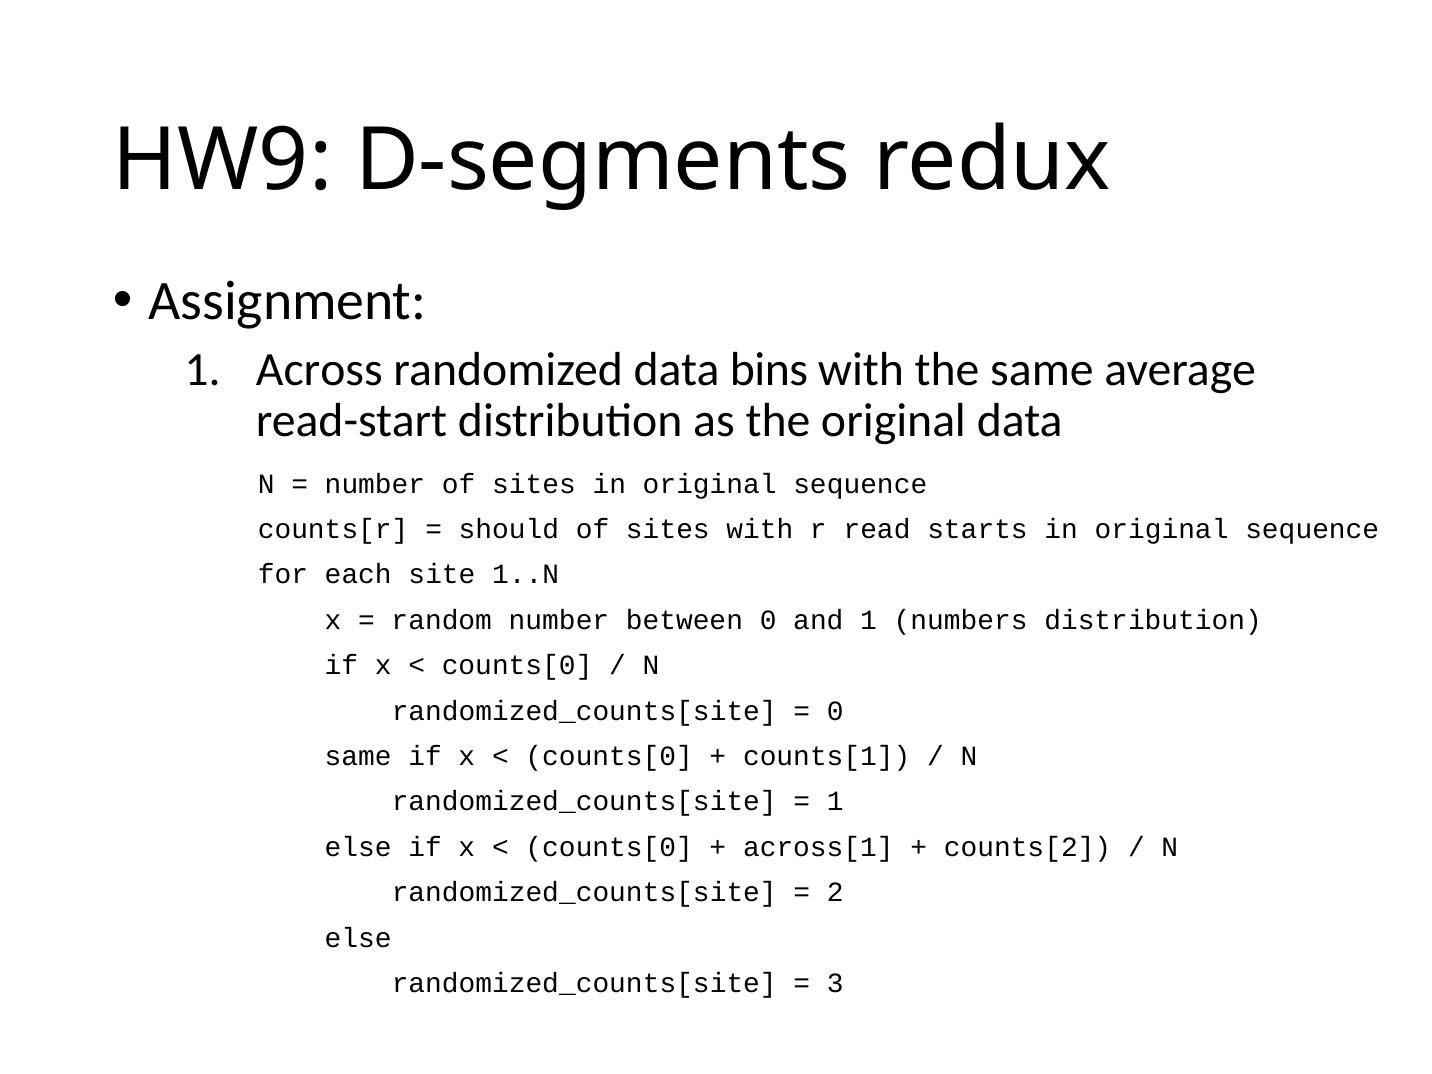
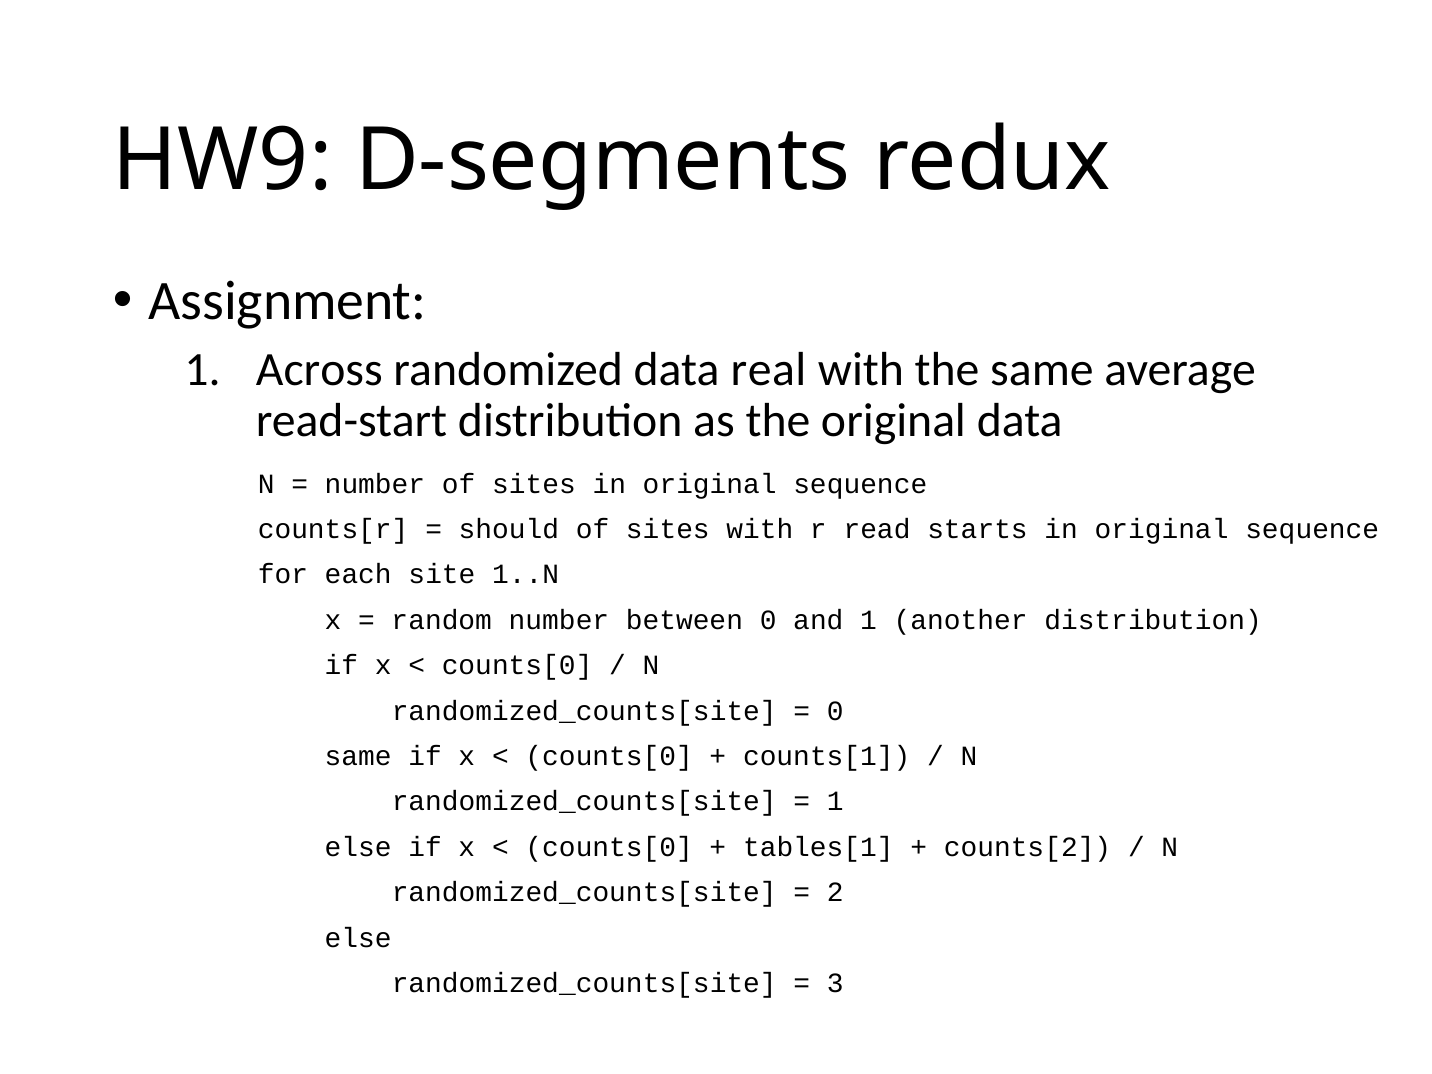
bins: bins -> real (769, 369)
numbers: numbers -> another (961, 620)
across[1: across[1 -> tables[1 (818, 847)
